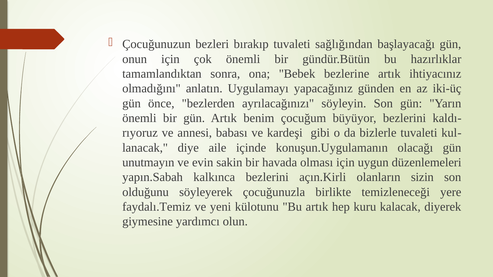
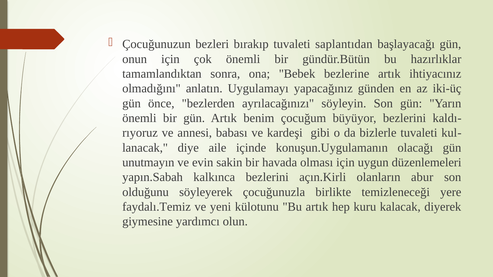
sağlığından: sağlığından -> saplantıdan (344, 44)
sizin: sizin -> abur (422, 177)
